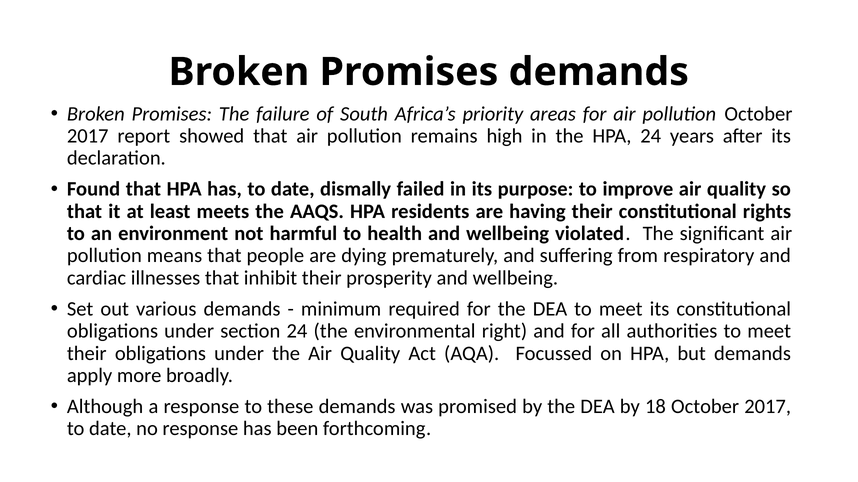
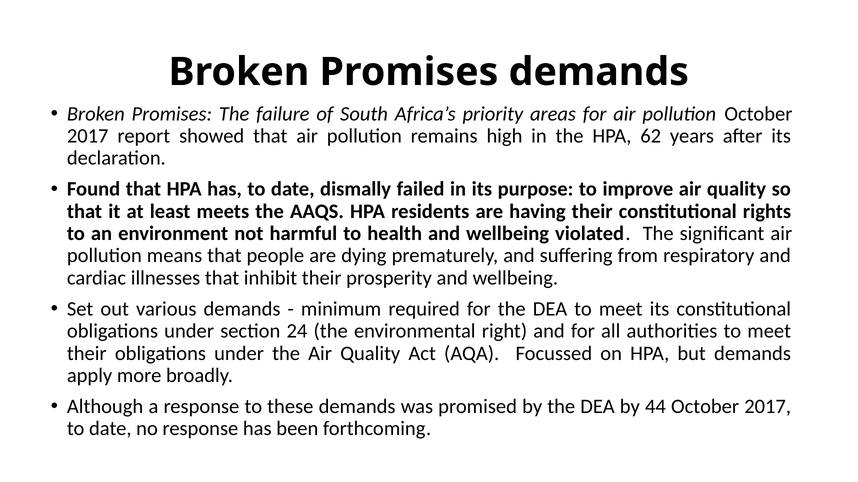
HPA 24: 24 -> 62 (651, 136)
18: 18 -> 44 (655, 407)
